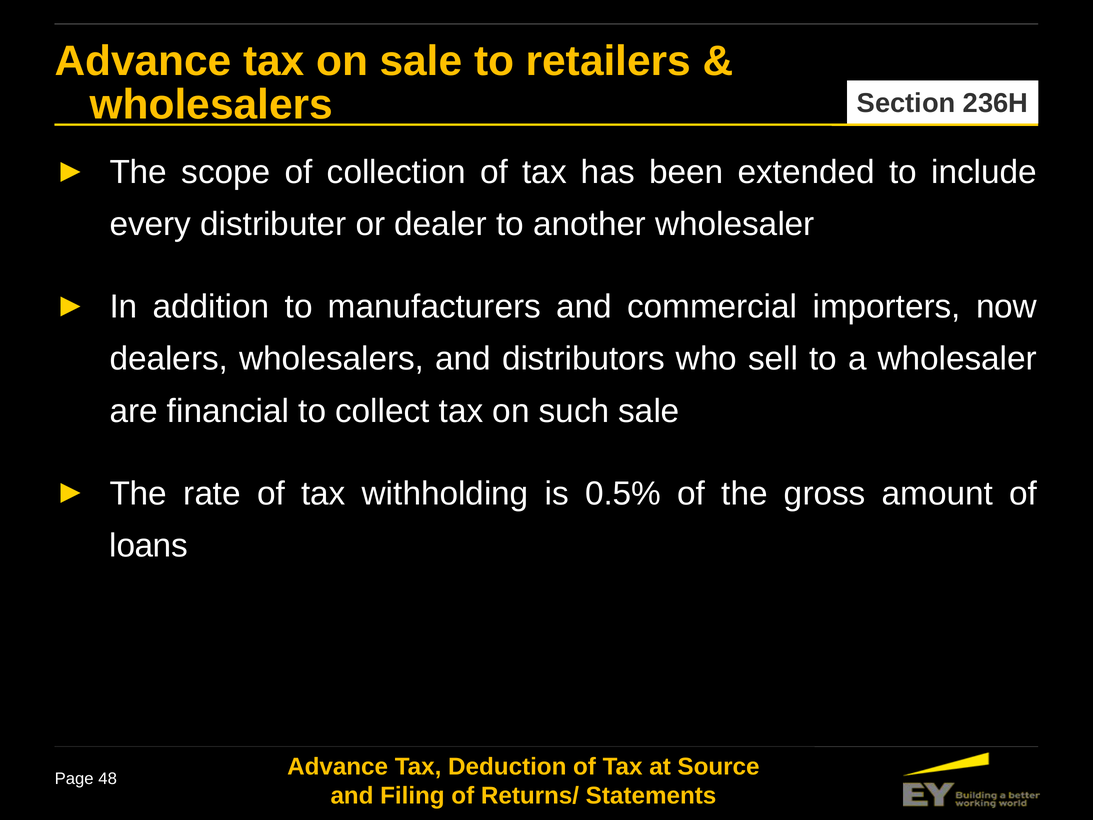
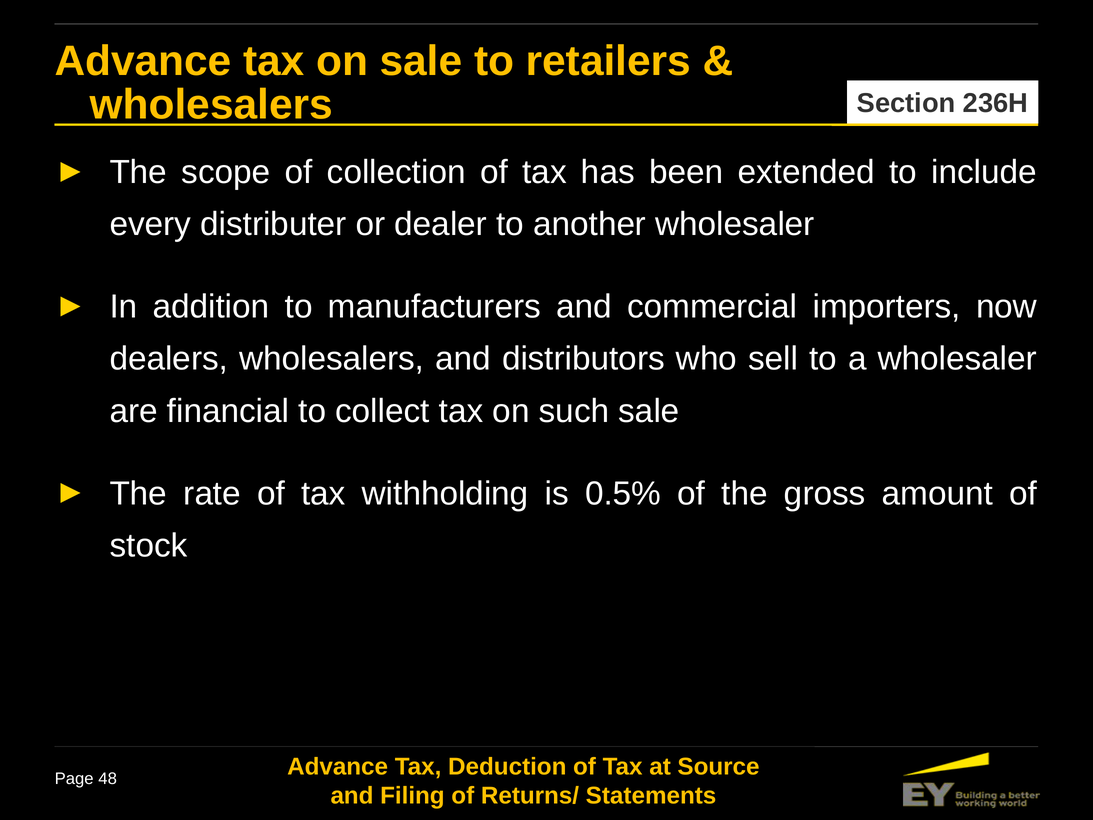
loans: loans -> stock (149, 545)
